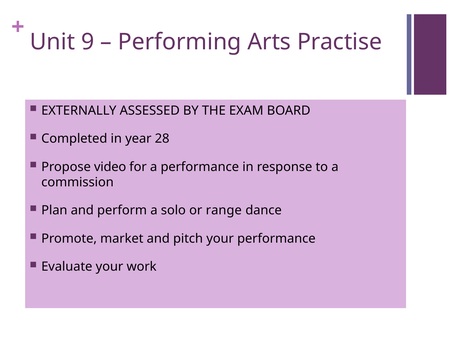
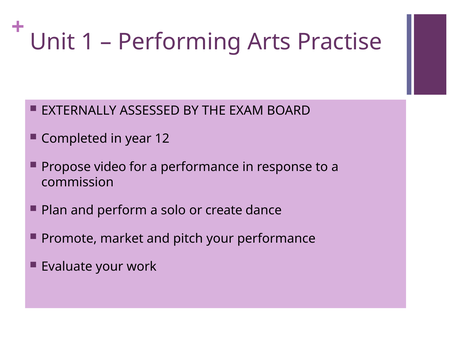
9: 9 -> 1 (88, 42)
28: 28 -> 12 (162, 139)
range: range -> create (224, 211)
